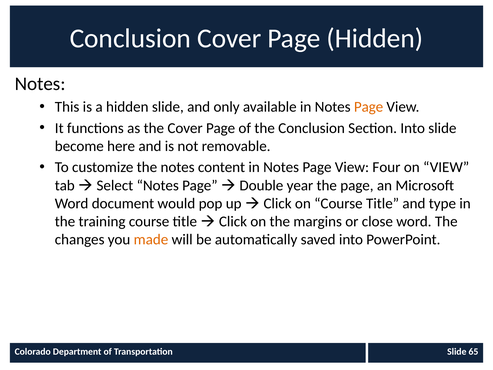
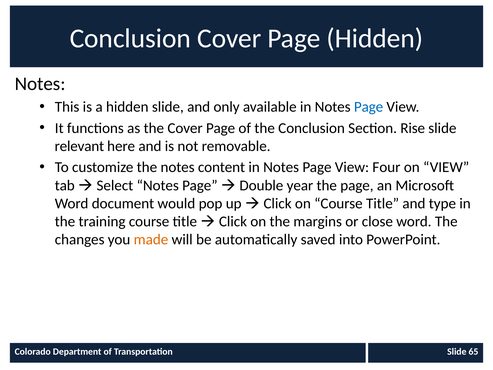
Page colour: orange -> blue (369, 107)
Section Into: Into -> Rise (413, 128)
become: become -> relevant (79, 146)
